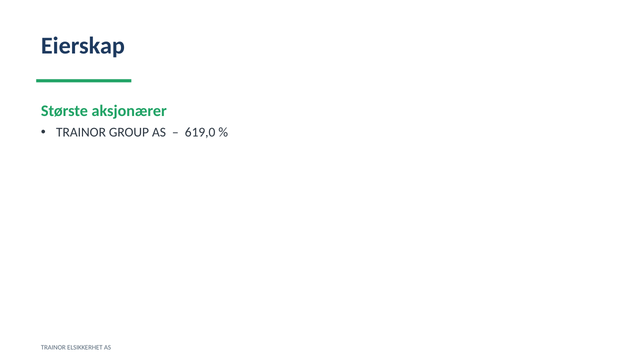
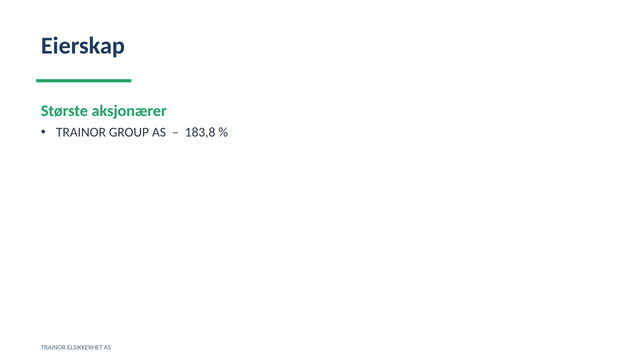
619,0: 619,0 -> 183,8 (200, 132)
